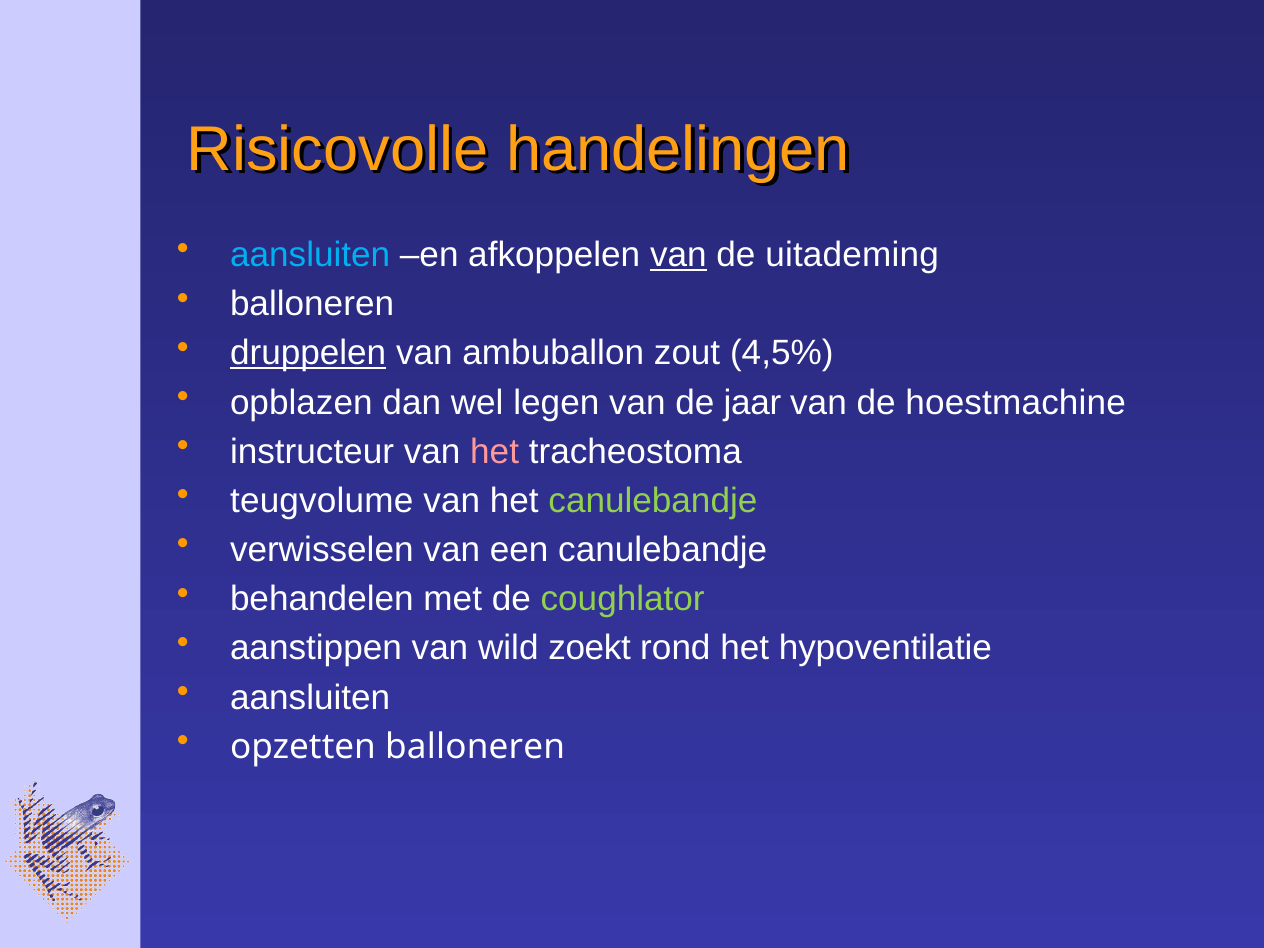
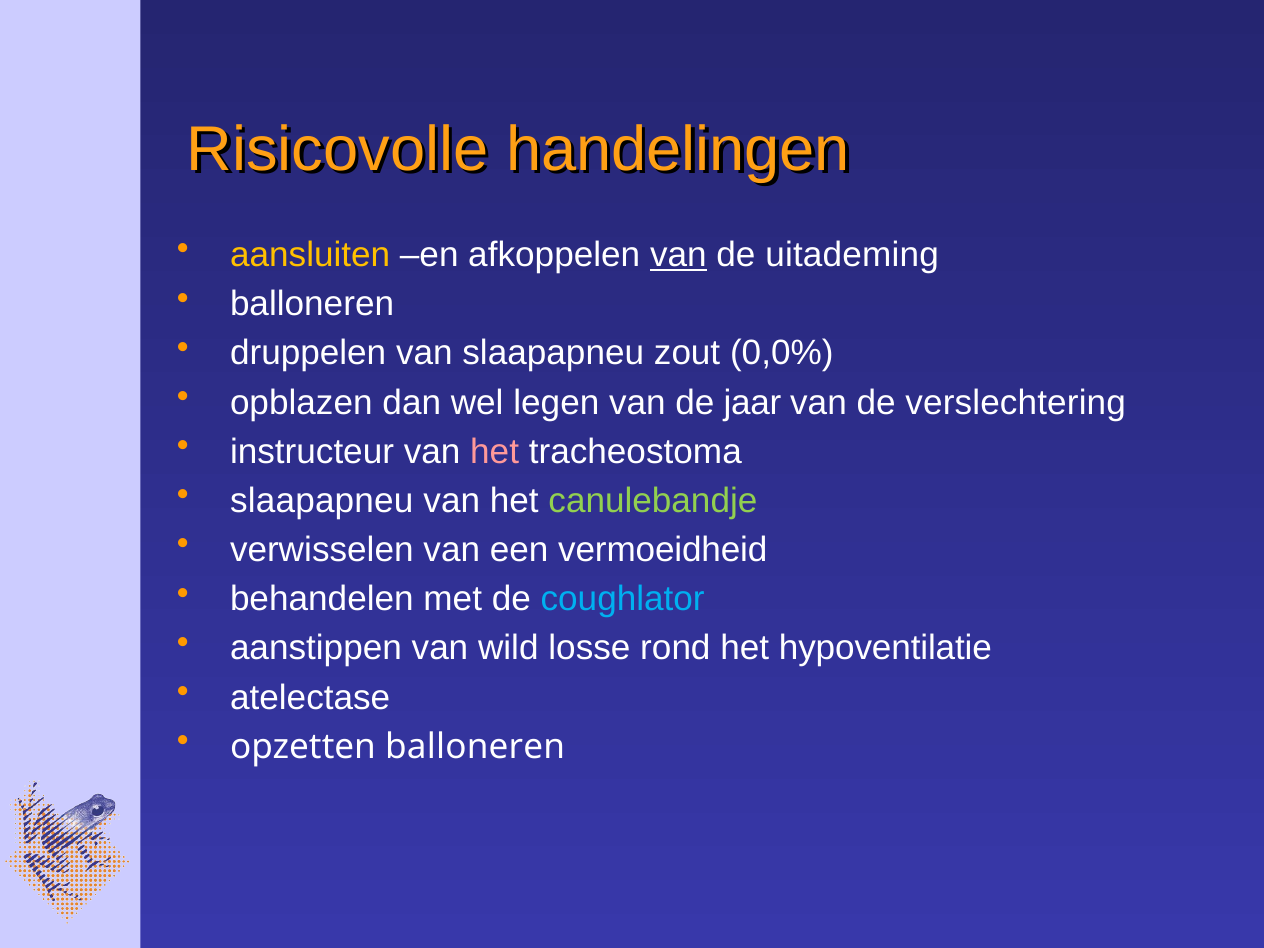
aansluiten colour: light blue -> yellow (310, 255)
druppelen underline: present -> none (308, 353)
van ambuballon: ambuballon -> slaapapneu (553, 353)
4,5%: 4,5% -> 0,0% (782, 353)
hoestmachine: hoestmachine -> verslechtering (1016, 402)
teugvolume: teugvolume -> slaapapneu (322, 501)
een canulebandje: canulebandje -> vermoeidheid (663, 550)
coughlator colour: light green -> light blue (623, 599)
zoekt: zoekt -> losse (589, 648)
aansluiten: aansluiten -> atelectase (310, 697)
